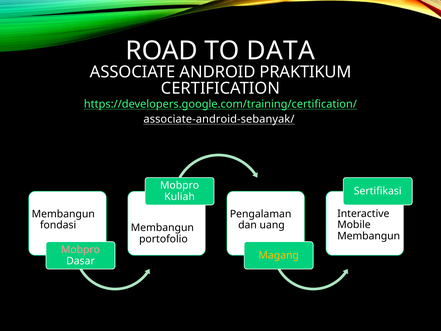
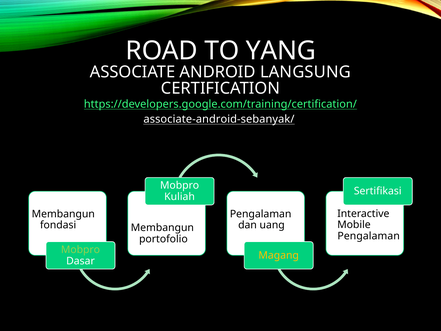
DATA: DATA -> YANG (281, 51)
PRAKTIKUM: PRAKTIKUM -> LANGSUNG (305, 72)
Membangun: Membangun -> Pengalaman (369, 236)
Mobpro colour: pink -> light green (81, 249)
